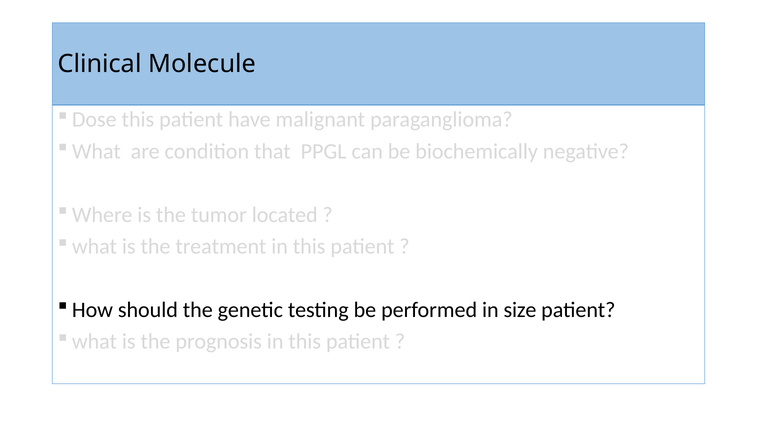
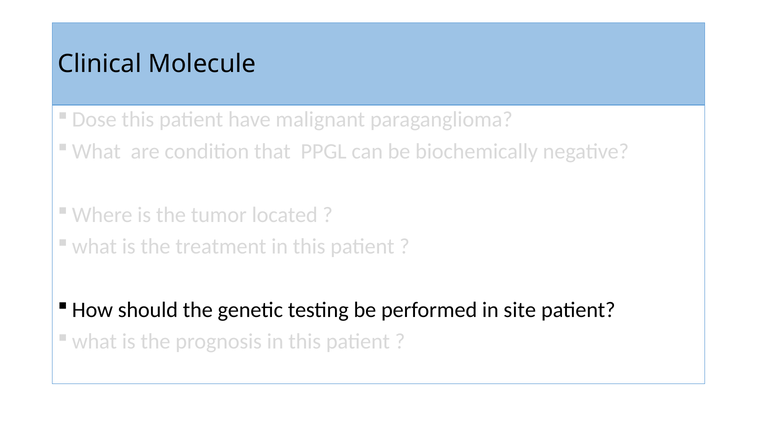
size: size -> site (520, 310)
